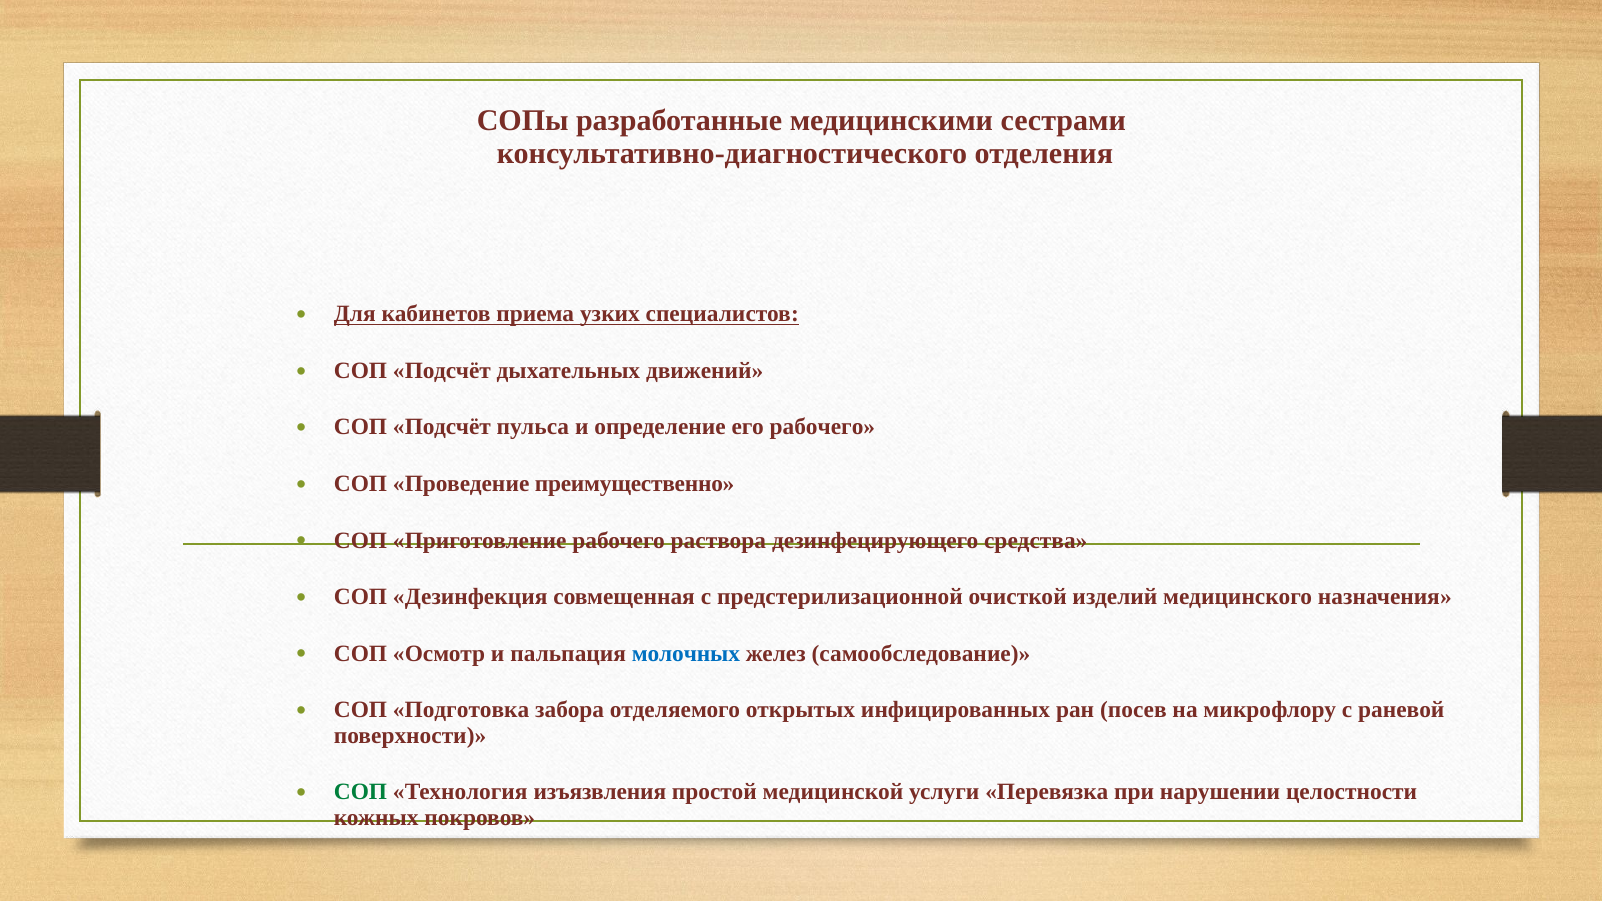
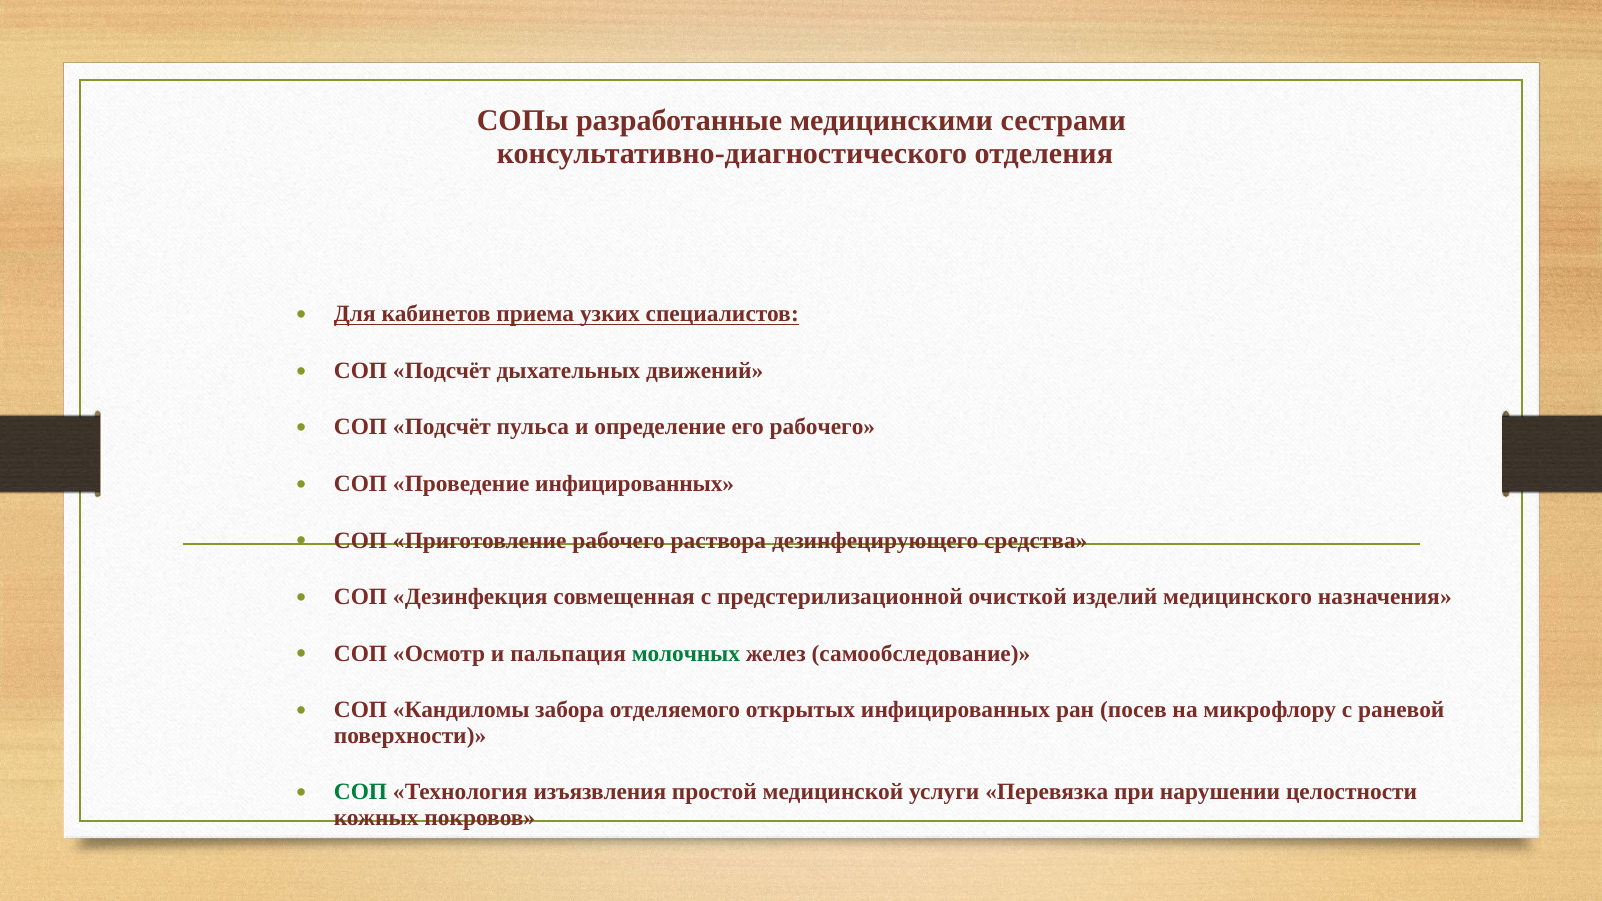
Проведение преимущественно: преимущественно -> инфицированных (635, 484)
молочных colour: blue -> green (686, 653)
Подготовка: Подготовка -> Кандиломы (461, 710)
